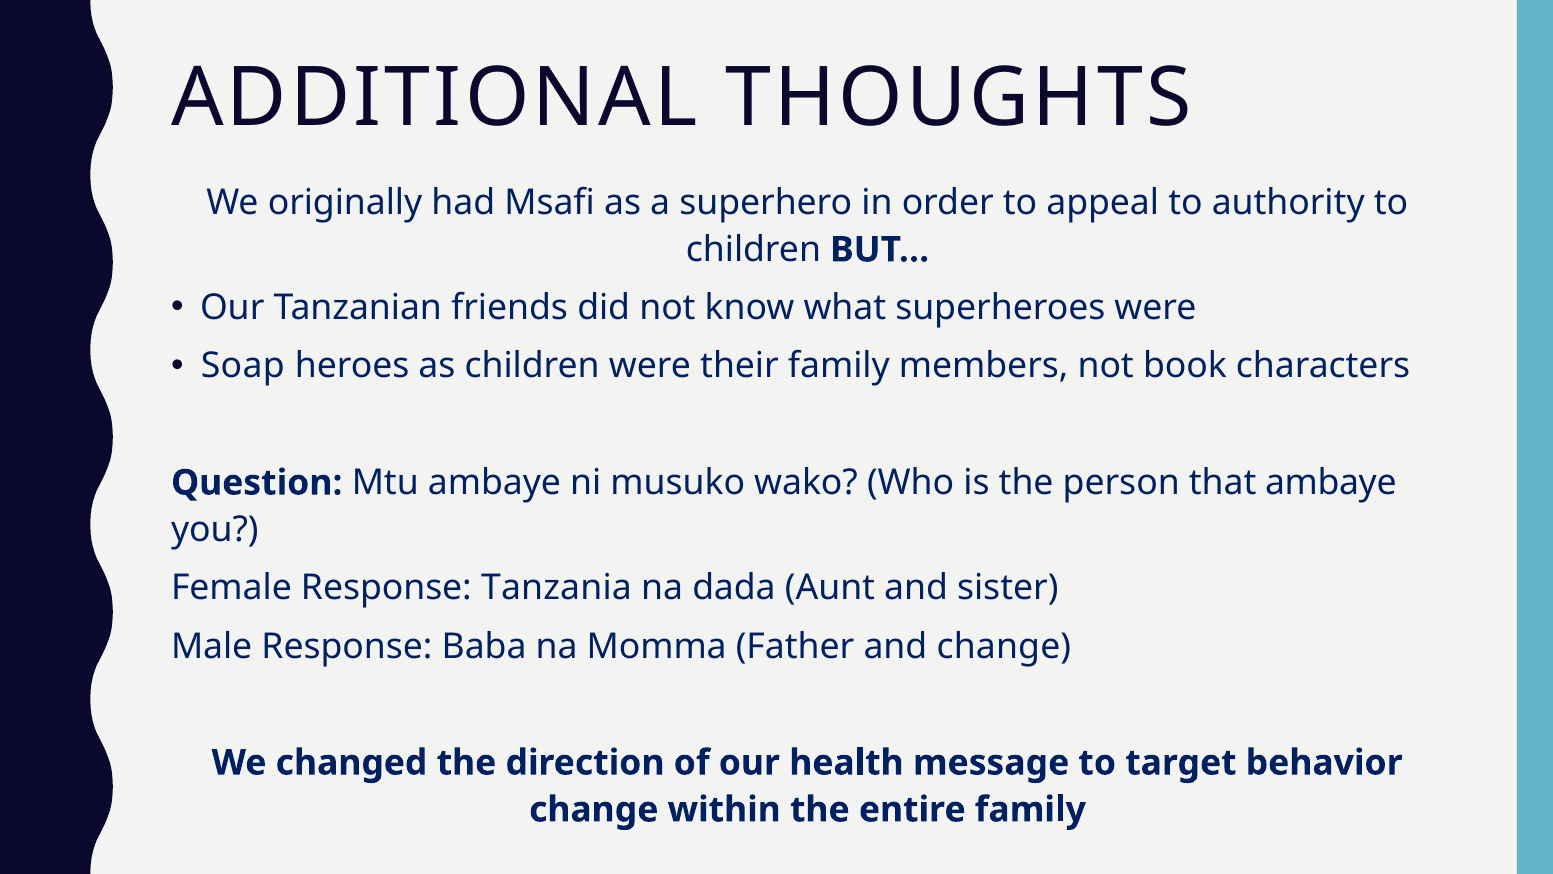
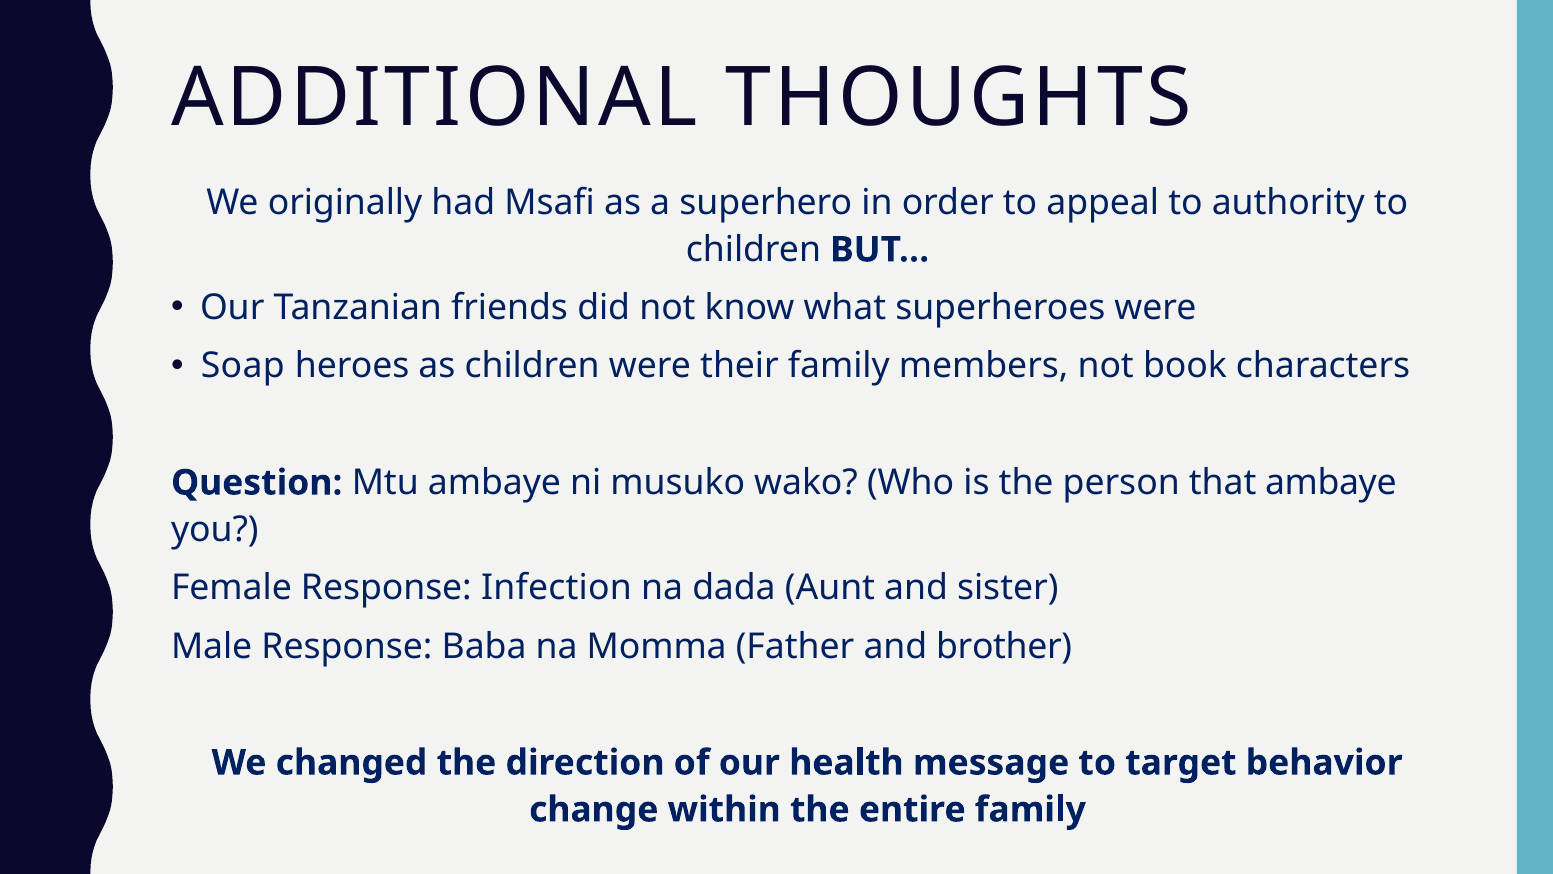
Tanzania: Tanzania -> Infection (556, 588)
and change: change -> brother (1004, 646)
